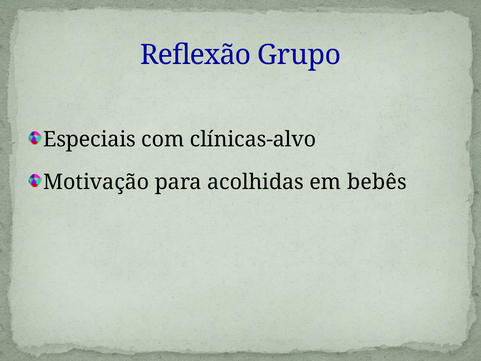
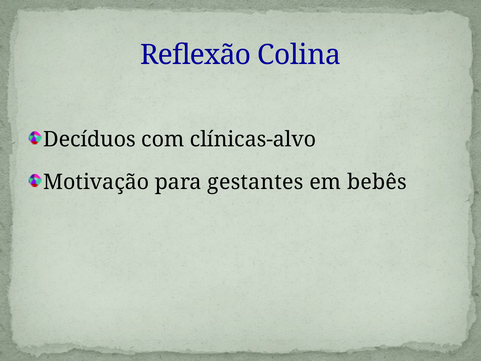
Grupo: Grupo -> Colina (299, 55)
Especiais: Especiais -> Decíduos (89, 139)
acolhidas: acolhidas -> gestantes (255, 182)
